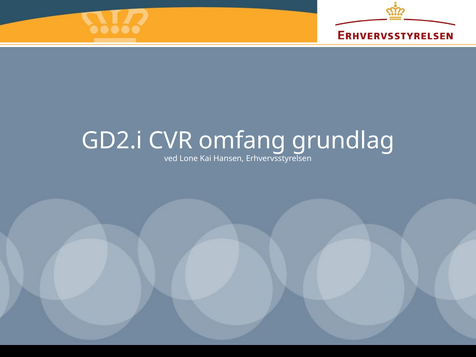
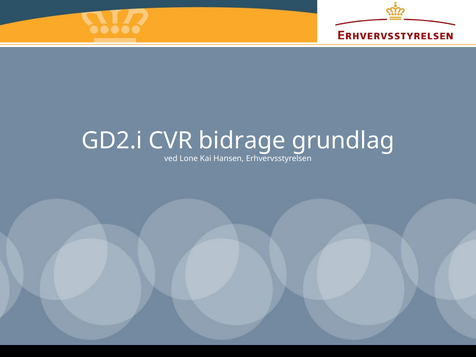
omfang: omfang -> bidrage (242, 141)
